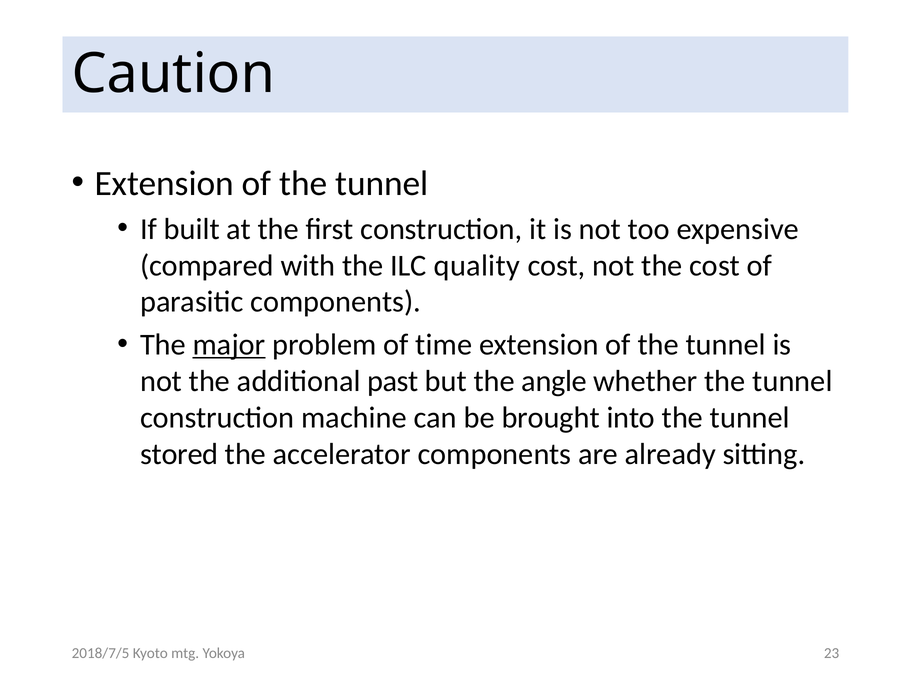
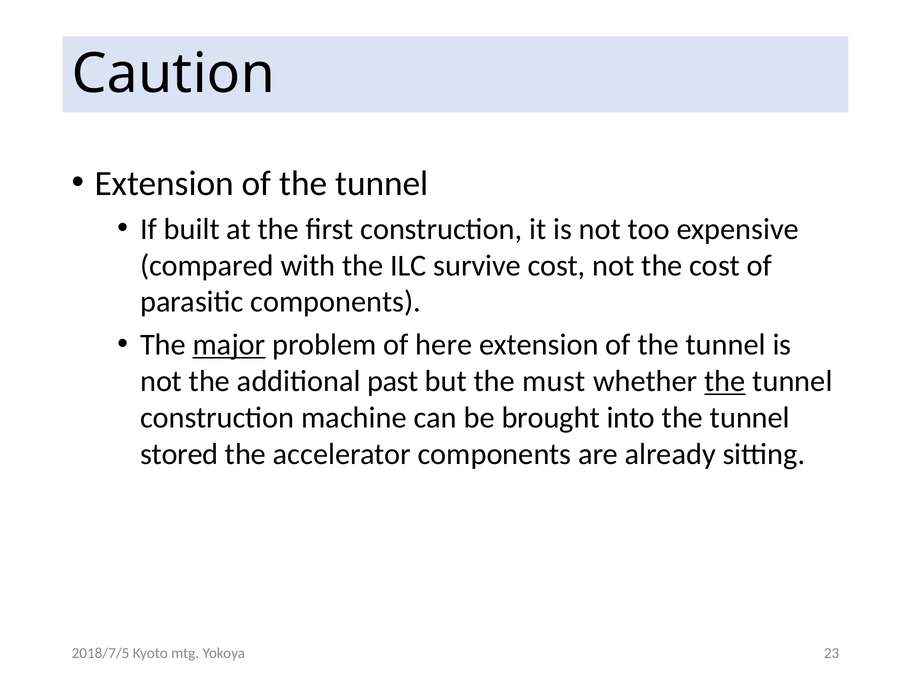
quality: quality -> survive (477, 265)
time: time -> here (444, 344)
angle: angle -> must (554, 381)
the underline: none -> present (725, 381)
